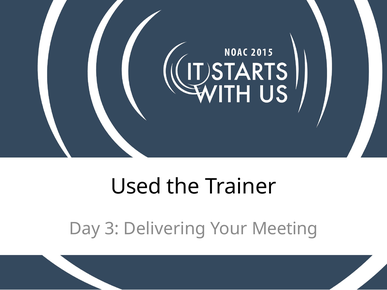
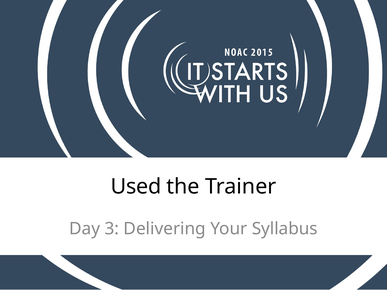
Meeting: Meeting -> Syllabus (285, 229)
